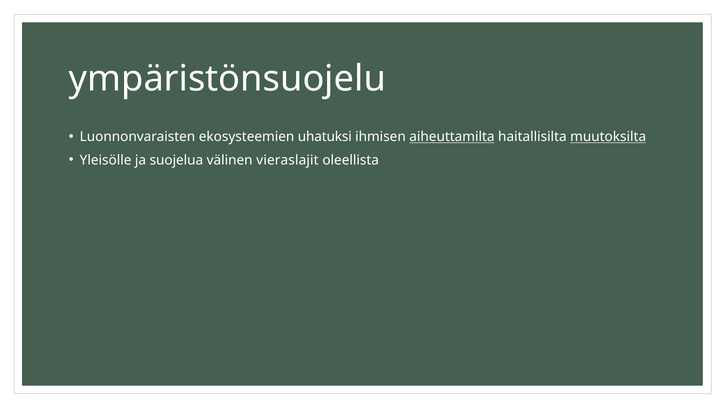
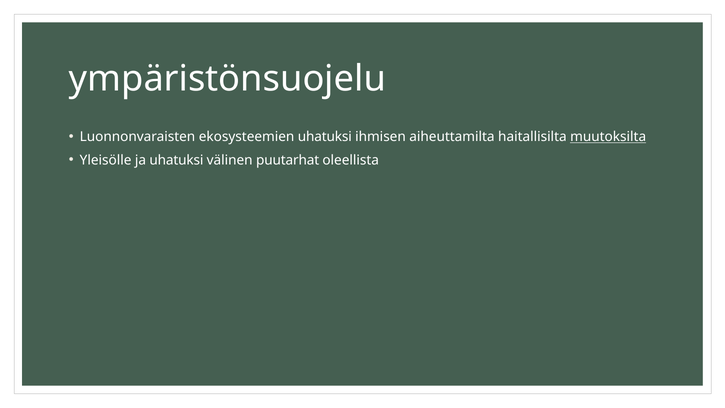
aiheuttamilta underline: present -> none (452, 137)
ja suojelua: suojelua -> uhatuksi (176, 160)
vieraslajit: vieraslajit -> puutarhat (288, 160)
